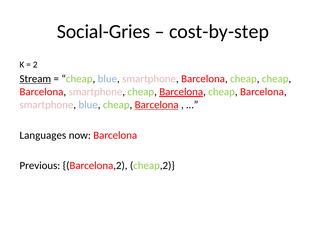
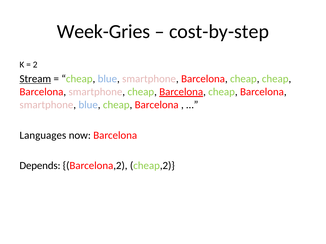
Social-Gries: Social-Gries -> Week-Gries (103, 32)
Barcelona underline: present -> none (157, 105)
Previous: Previous -> Depends (40, 166)
